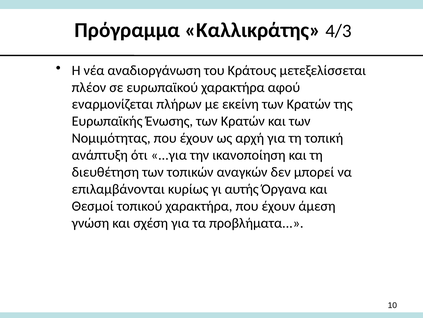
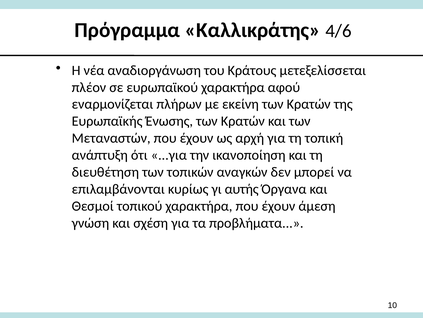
4/3: 4/3 -> 4/6 (339, 31)
Νομιμότητας: Νομιμότητας -> Μεταναστών (111, 138)
